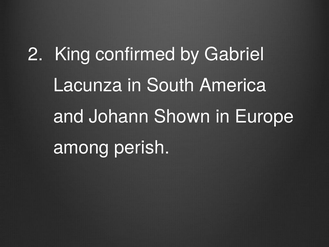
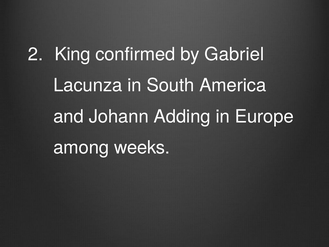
Shown: Shown -> Adding (182, 116)
perish: perish -> weeks (142, 147)
